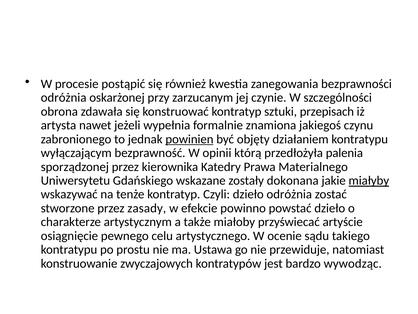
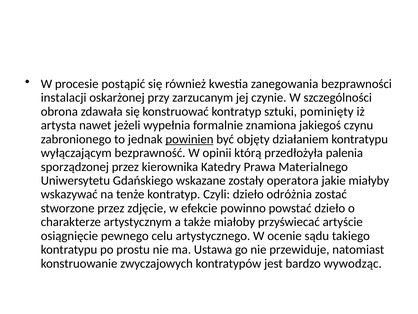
odróżnia: odróżnia -> instalacji (64, 98)
przepisach: przepisach -> pominięty (327, 111)
dokonana: dokonana -> operatora (293, 180)
miałyby underline: present -> none (369, 180)
zasady: zasady -> zdjęcie (147, 208)
